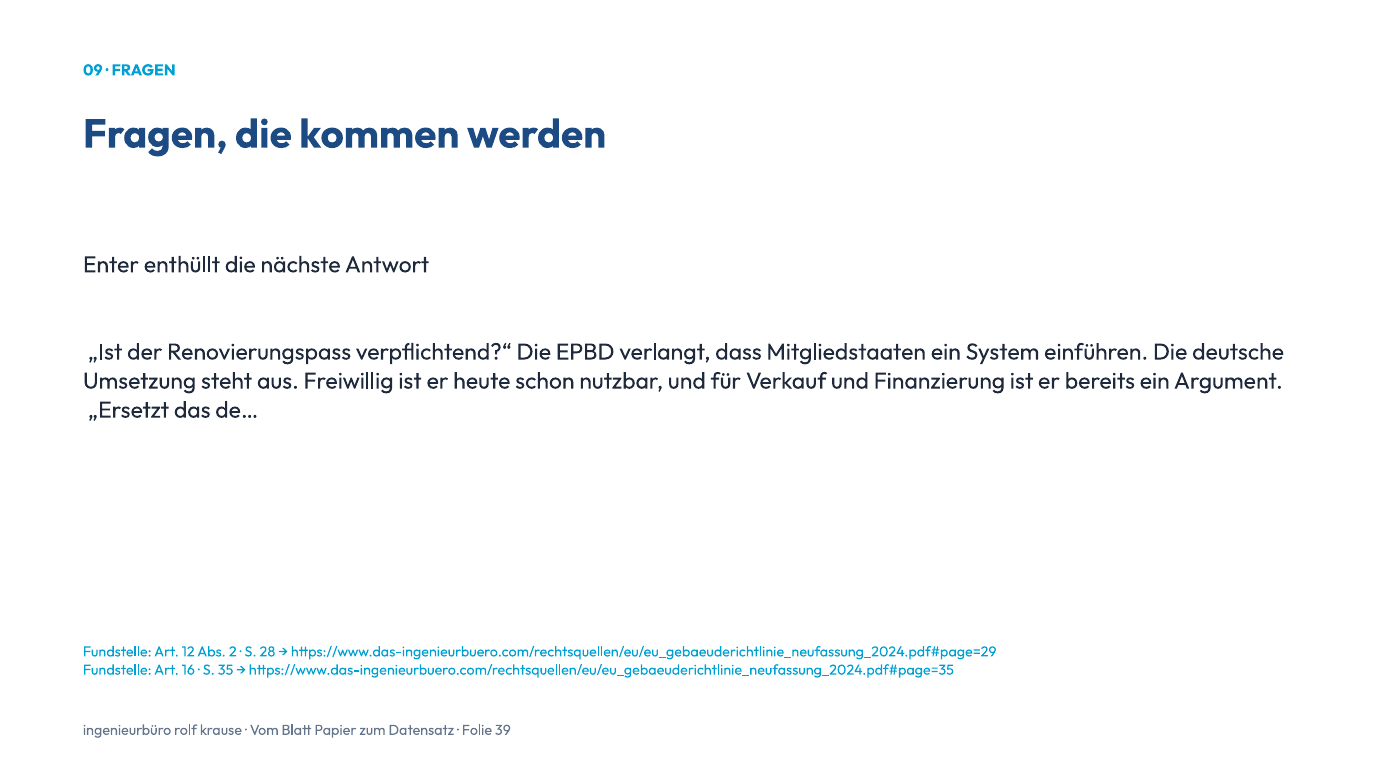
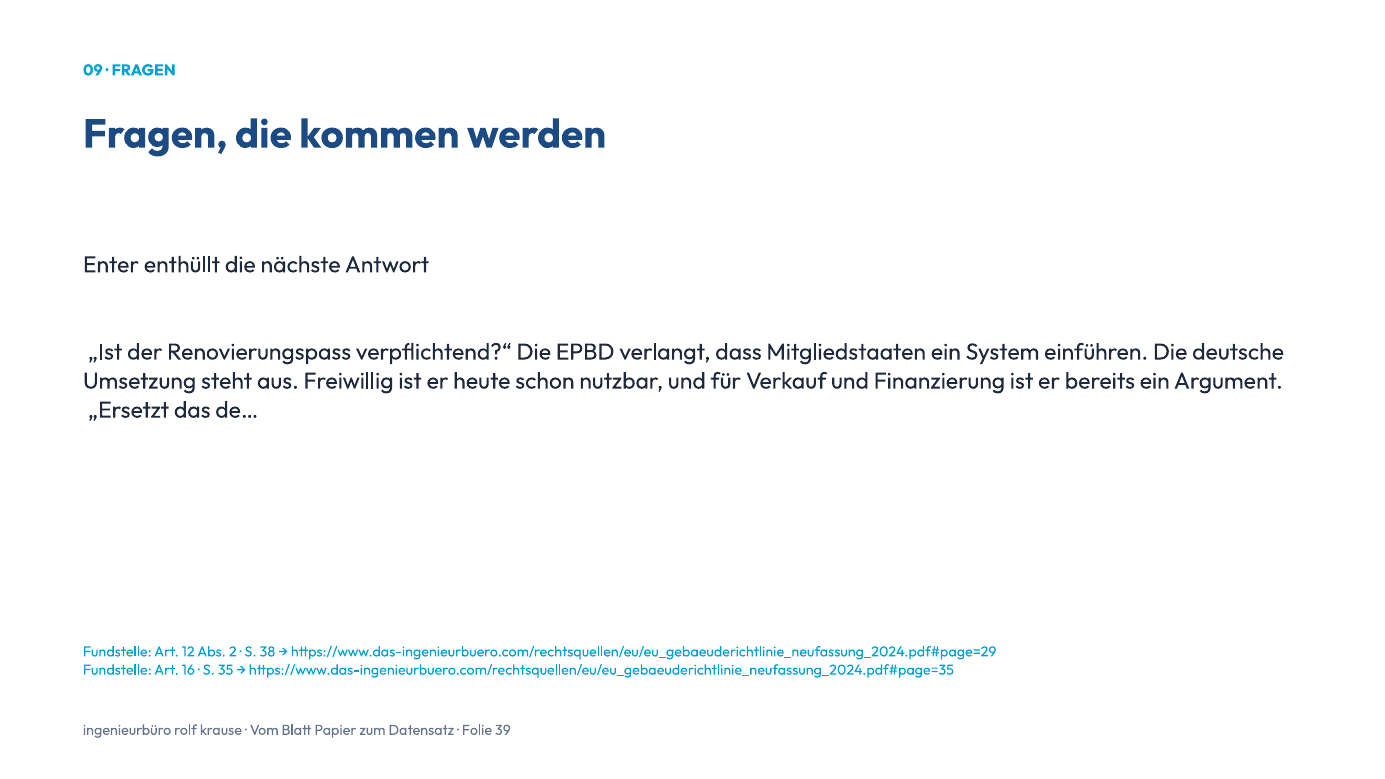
28: 28 -> 38 (267, 652)
